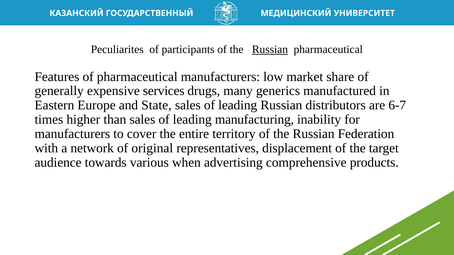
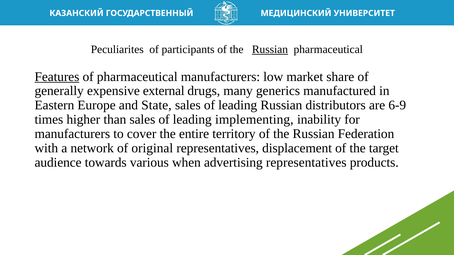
Features underline: none -> present (57, 77)
services: services -> external (164, 91)
6-7: 6-7 -> 6-9 (397, 105)
manufacturing: manufacturing -> implementing (254, 120)
advertising comprehensive: comprehensive -> representatives (306, 163)
